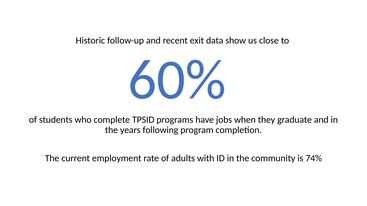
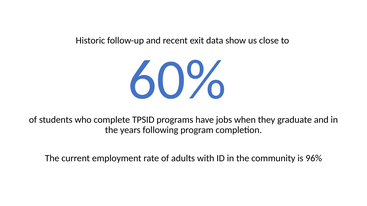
74%: 74% -> 96% (314, 159)
